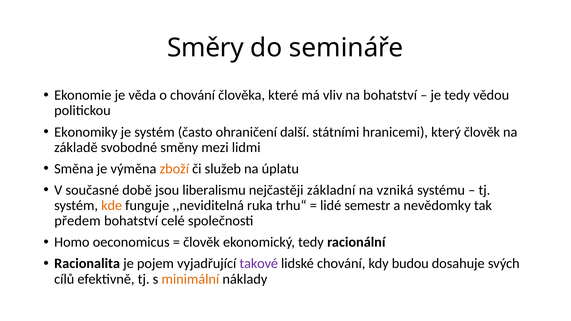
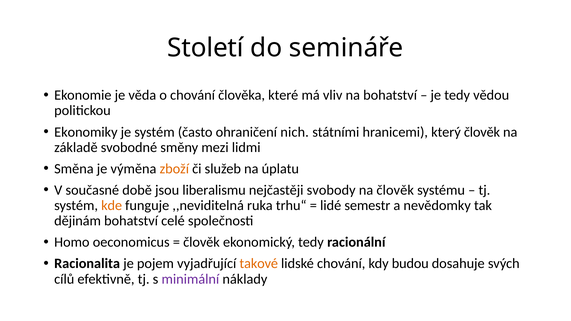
Směry: Směry -> Století (205, 48)
další: další -> nich (295, 132)
základní: základní -> svobody (331, 190)
na vzniká: vzniká -> člověk (395, 190)
předem: předem -> dějinám (78, 221)
takové colour: purple -> orange (259, 264)
minimální colour: orange -> purple (190, 279)
